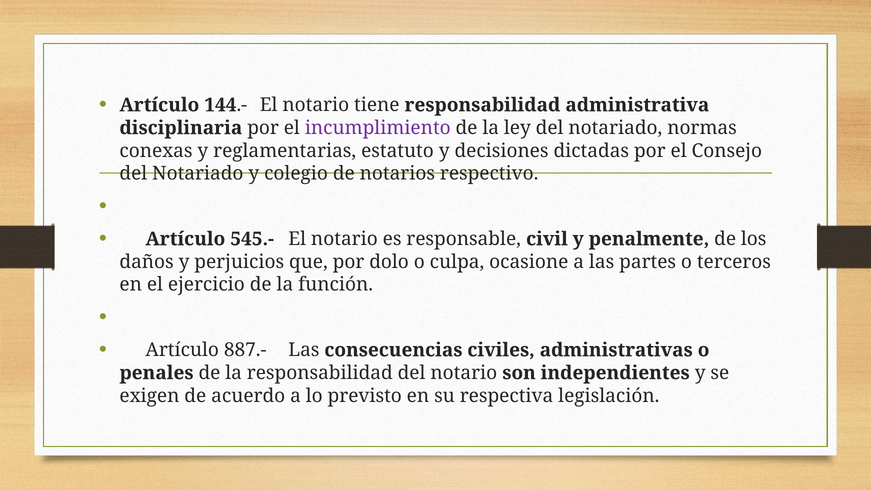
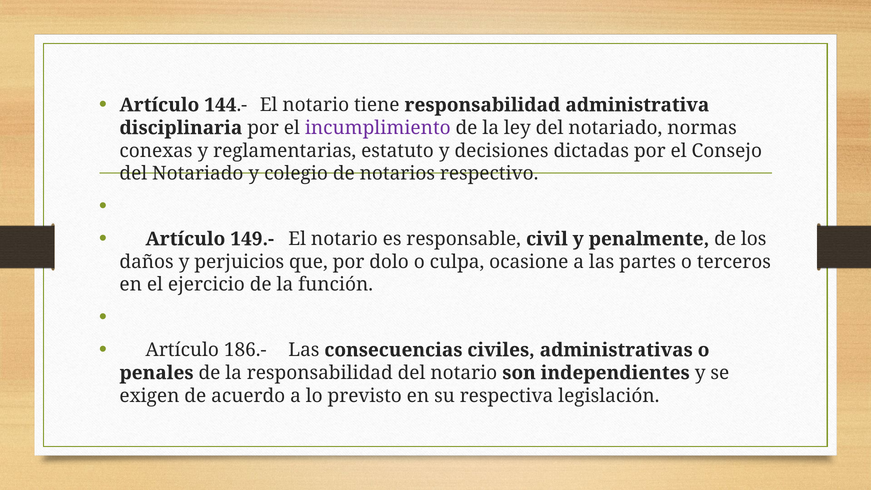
545.-: 545.- -> 149.- (252, 239)
887.-: 887.- -> 186.- (245, 350)
